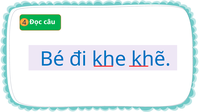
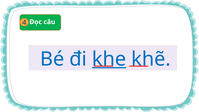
khe underline: none -> present (109, 59)
